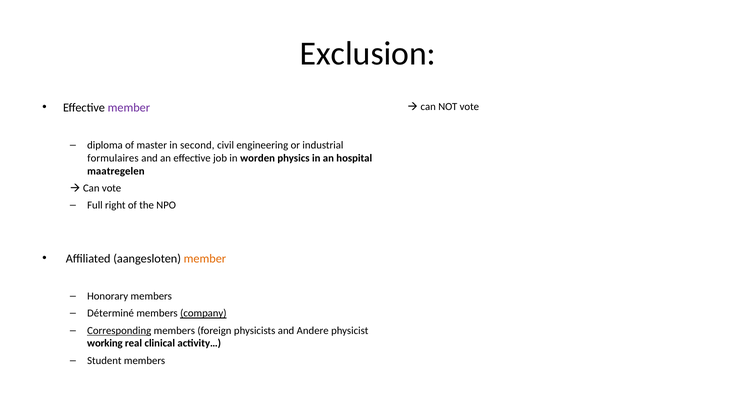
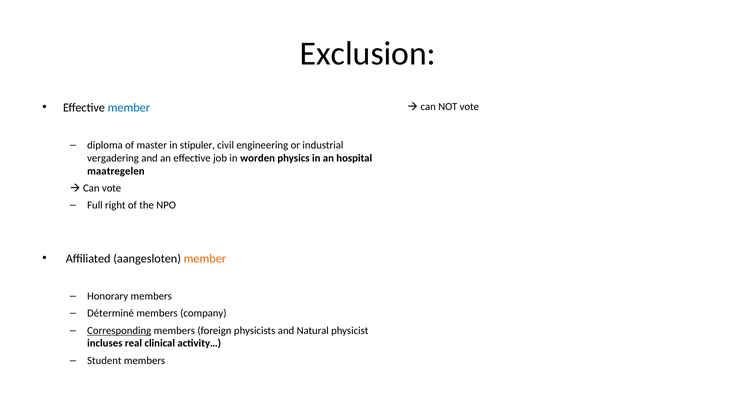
member colour: purple -> blue (129, 108)
second: second -> stipuler (197, 145)
formulaires: formulaires -> vergadering (113, 158)
company underline: present -> none (203, 313)
Andere: Andere -> Natural (313, 331)
working: working -> incluses (105, 343)
